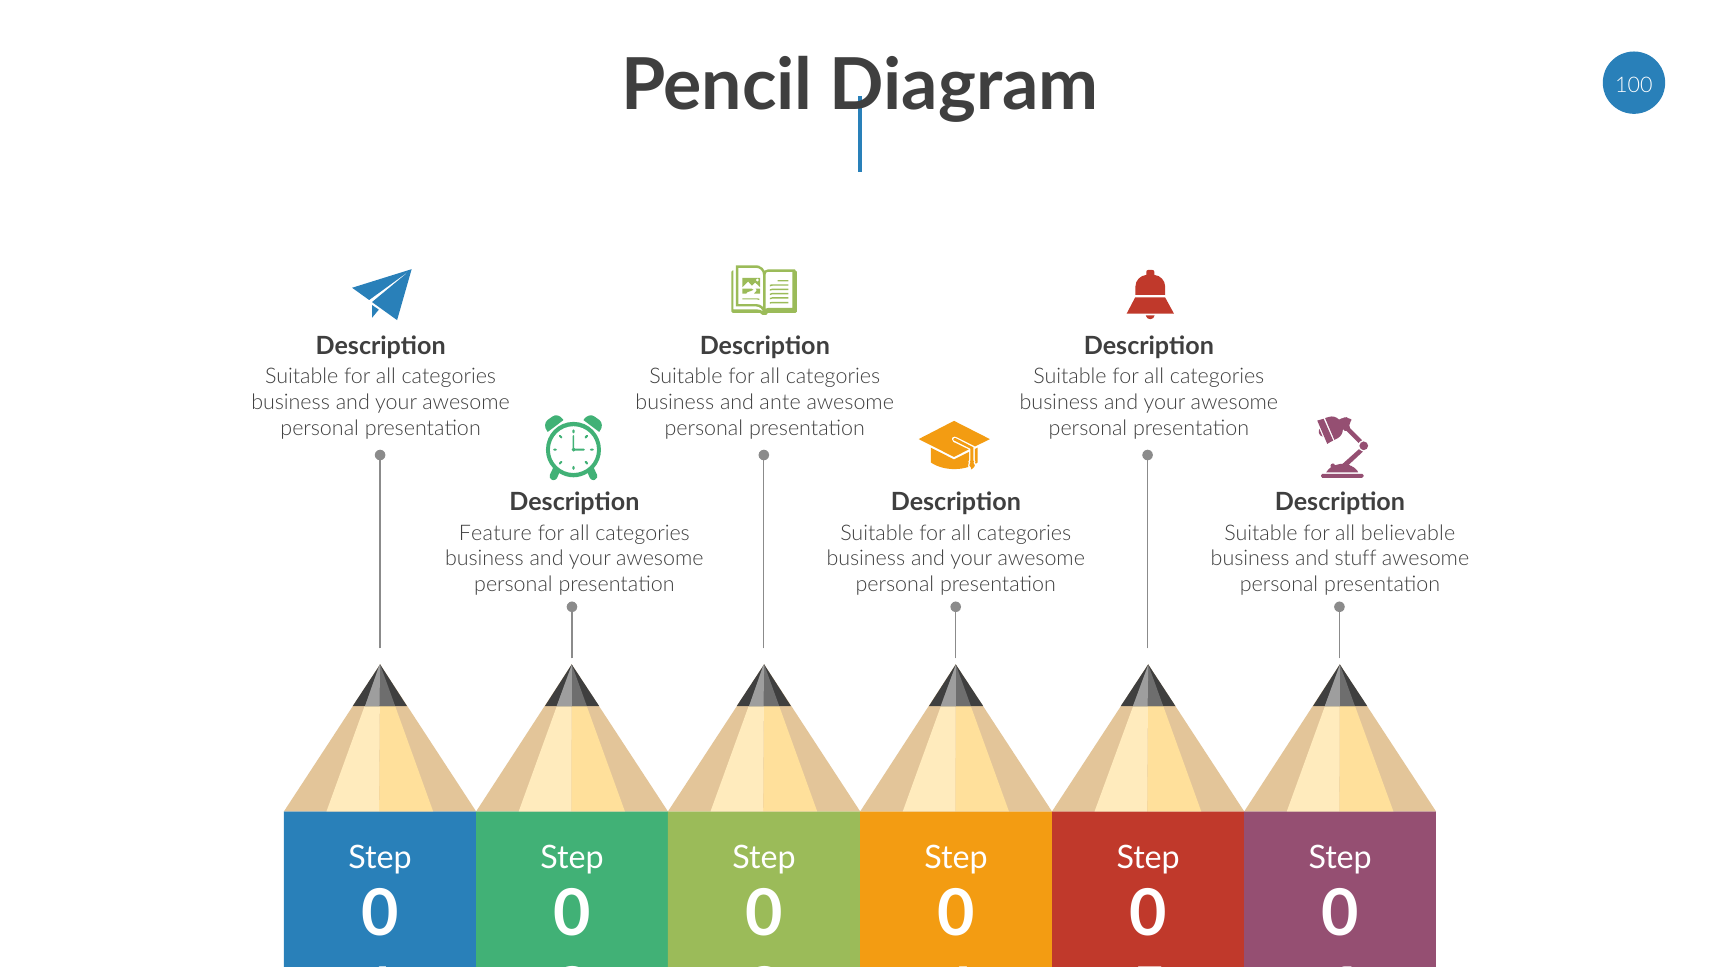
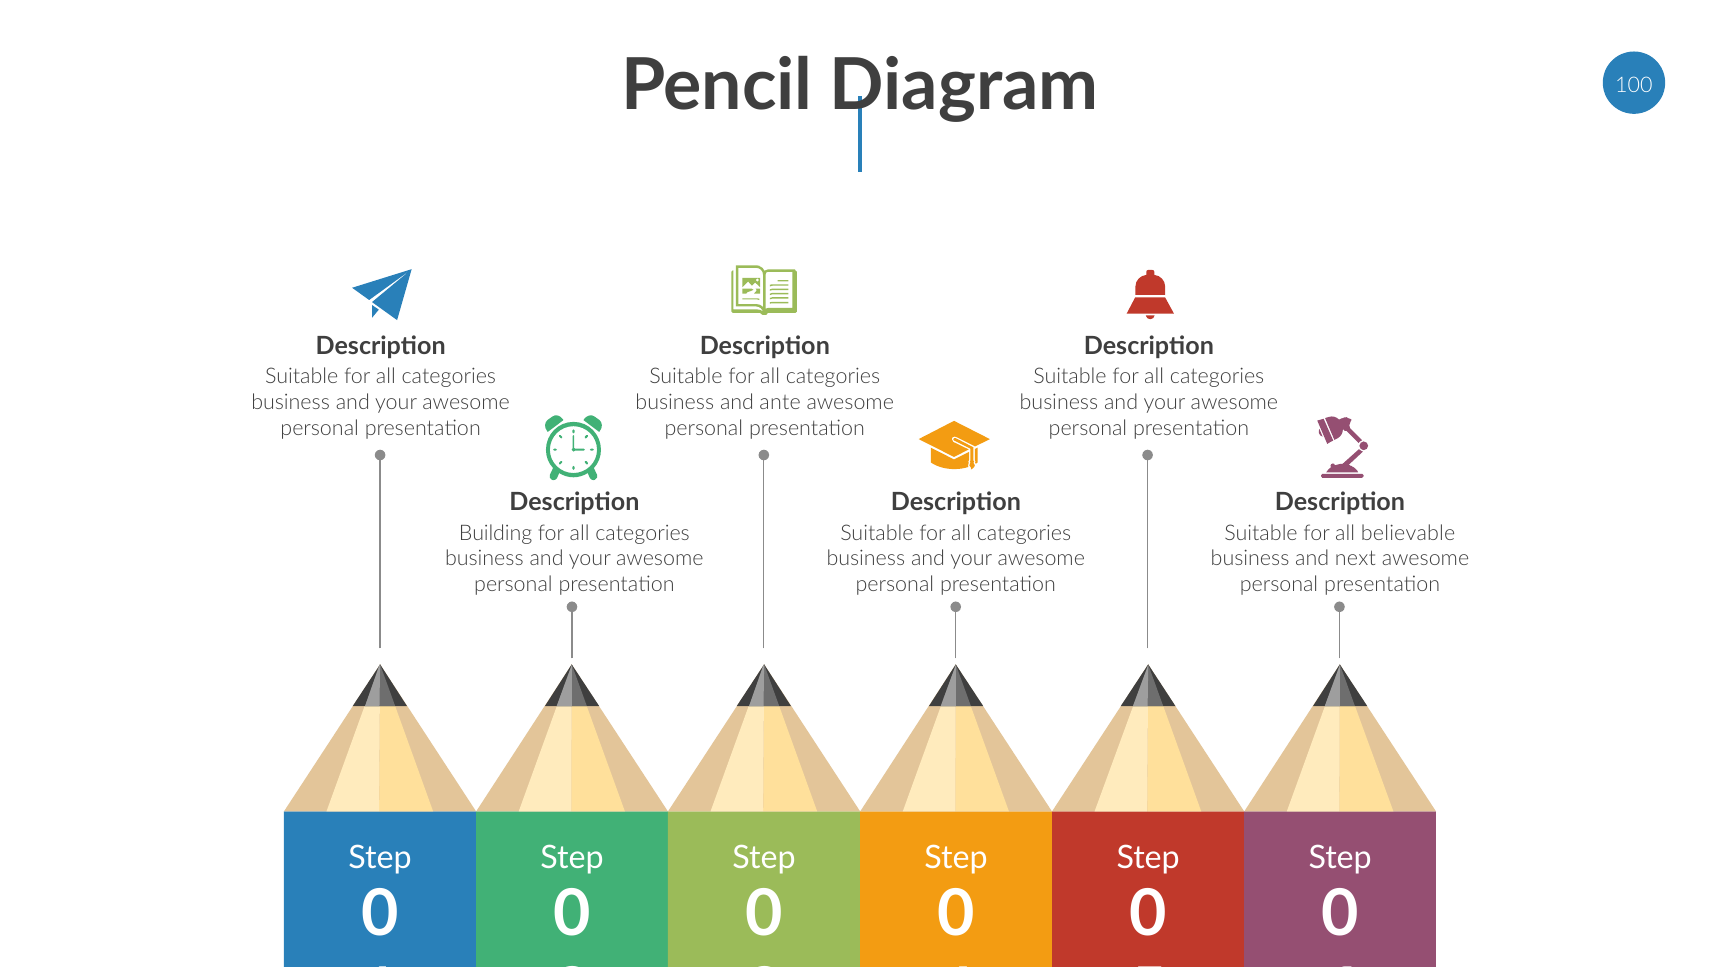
Feature: Feature -> Building (496, 533)
stuff: stuff -> next (1355, 559)
